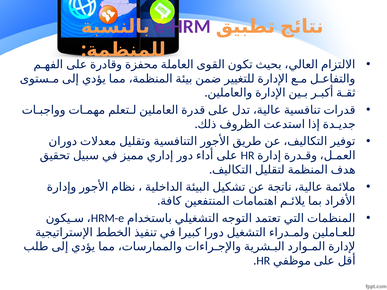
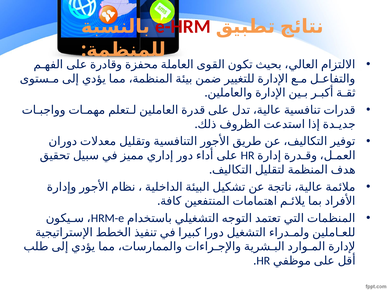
e-HRM colour: purple -> red (183, 27)
